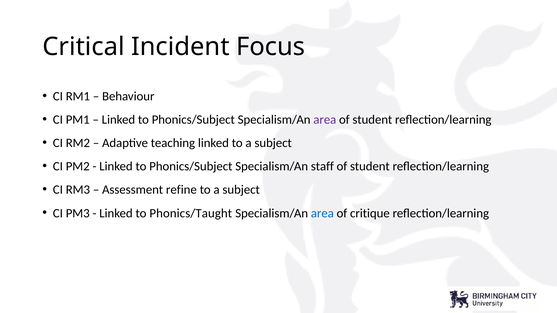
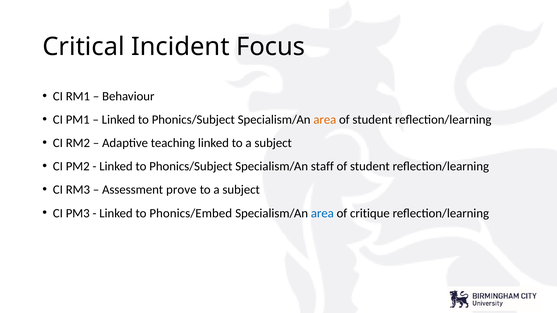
area colour: purple -> orange (325, 120)
refine: refine -> prove (181, 190)
Phonics/Taught: Phonics/Taught -> Phonics/Embed (191, 213)
